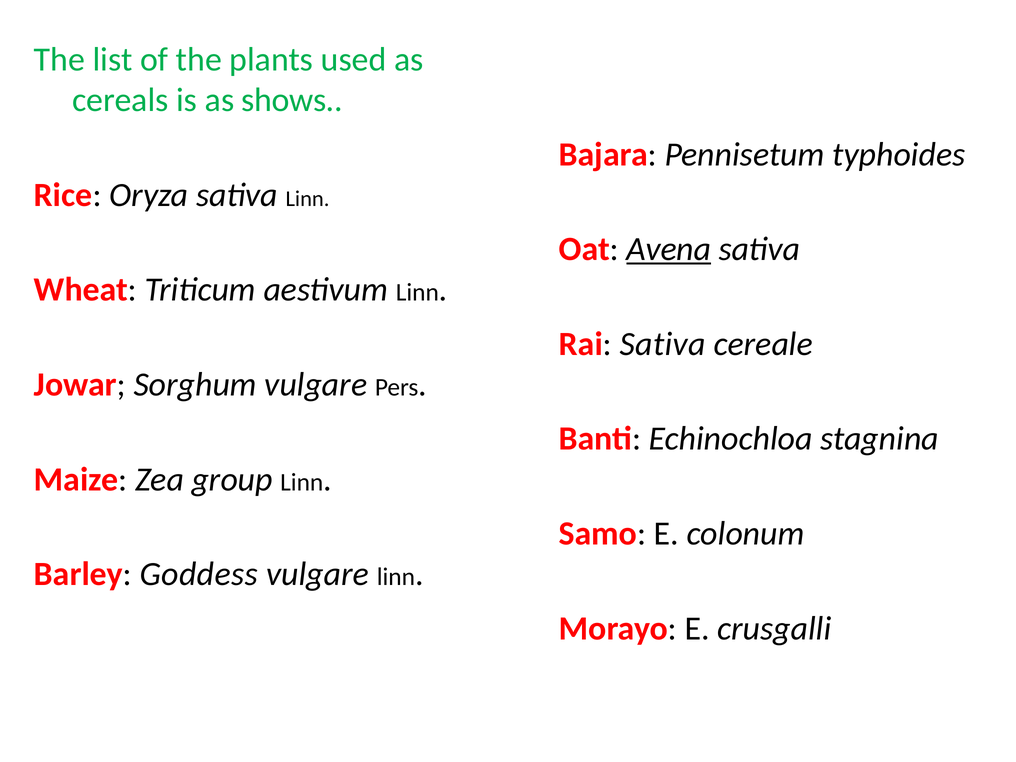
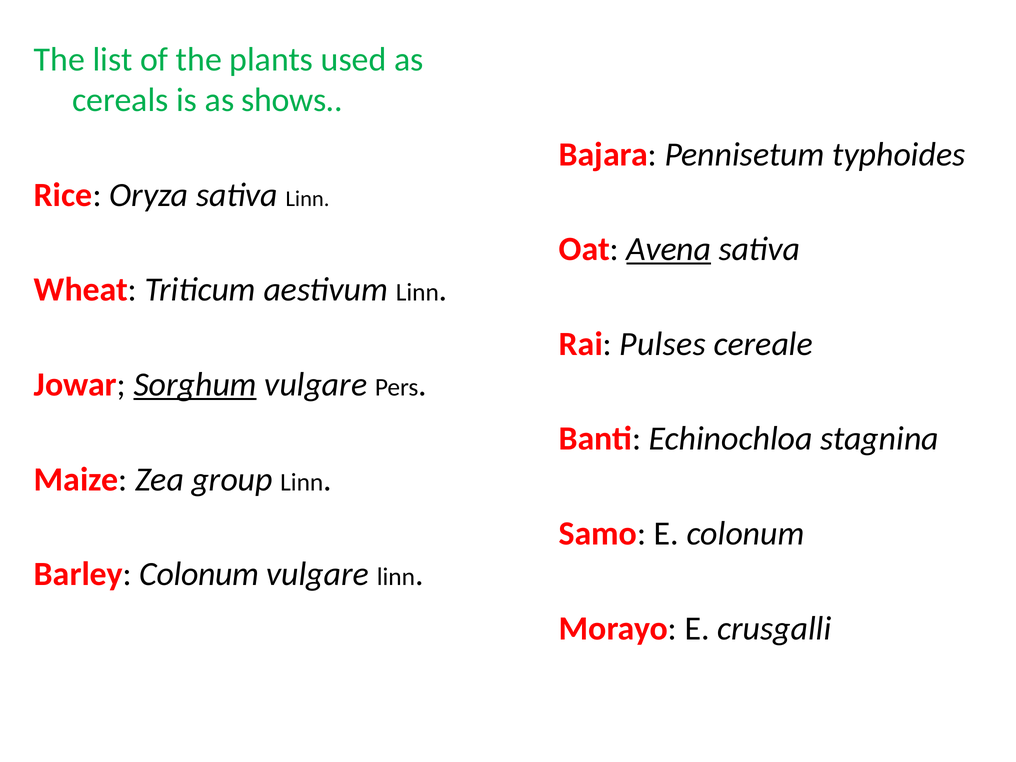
Rai Sativa: Sativa -> Pulses (663, 344)
Sorghum underline: none -> present (195, 385)
Barley Goddess: Goddess -> Colonum (199, 574)
